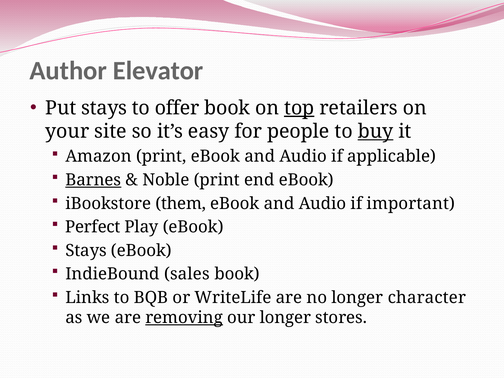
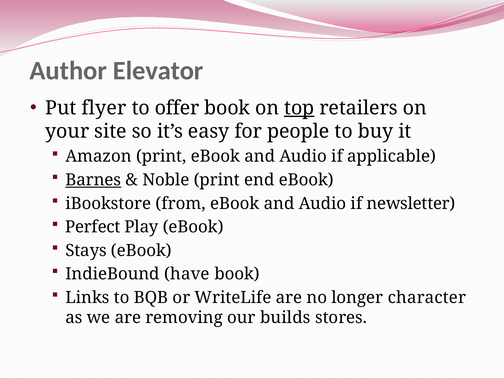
Put stays: stays -> flyer (104, 108)
buy underline: present -> none (376, 131)
them: them -> from (181, 203)
important: important -> newsletter (411, 203)
sales: sales -> have (187, 274)
removing underline: present -> none (184, 318)
our longer: longer -> builds (285, 318)
